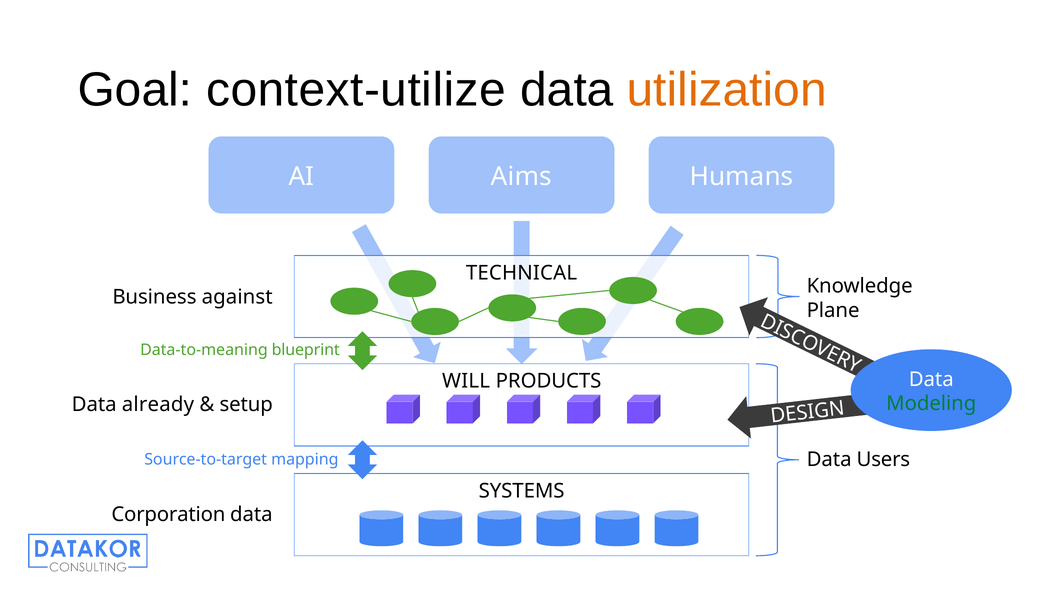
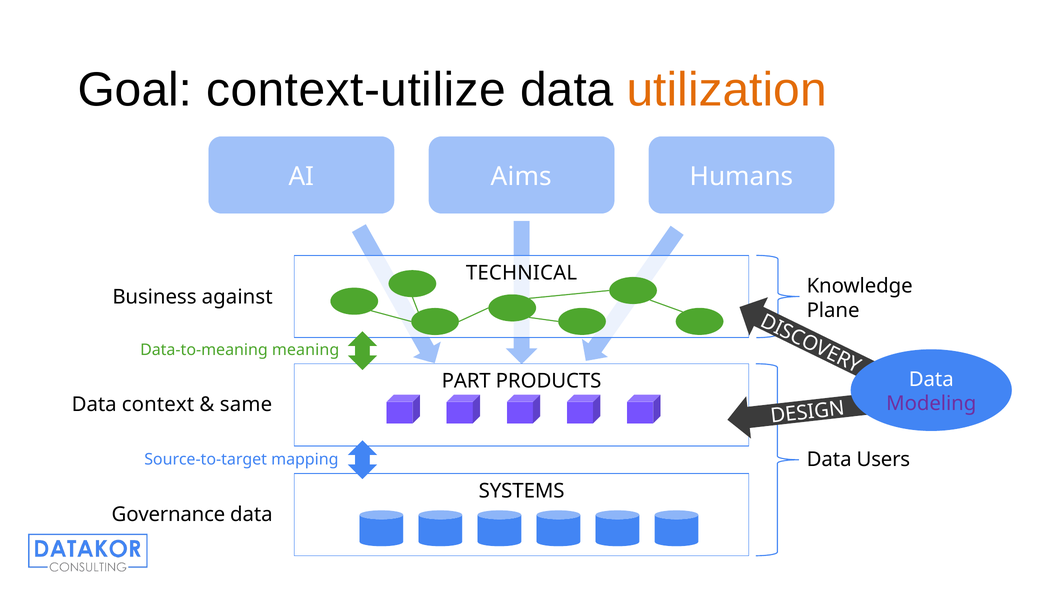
blueprint: blueprint -> meaning (306, 350)
WILL: WILL -> PART (466, 381)
Modeling colour: green -> purple (931, 404)
already: already -> context (158, 405)
setup: setup -> same (246, 405)
Corporation: Corporation -> Governance (168, 514)
